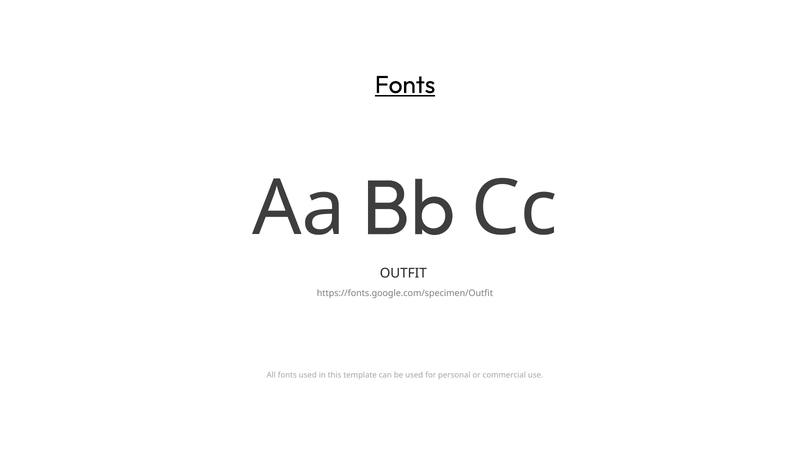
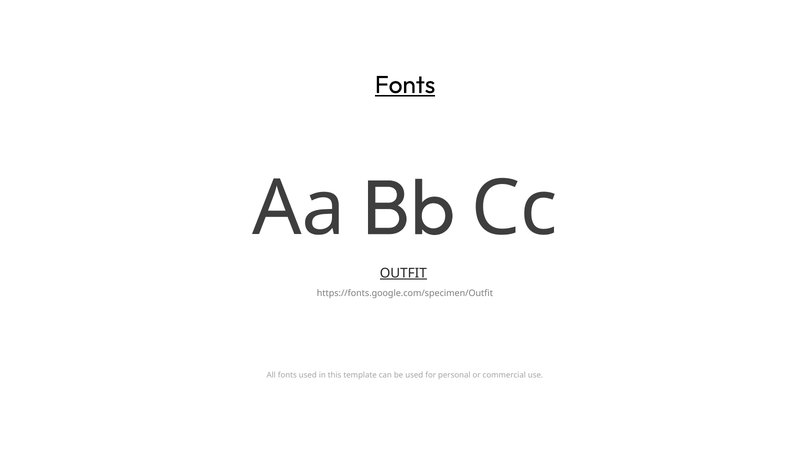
OUTFIT underline: none -> present (403, 274)
